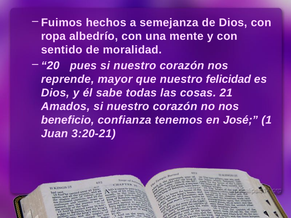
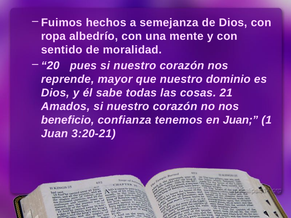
felicidad: felicidad -> dominio (228, 79)
en José: José -> Juan (241, 120)
